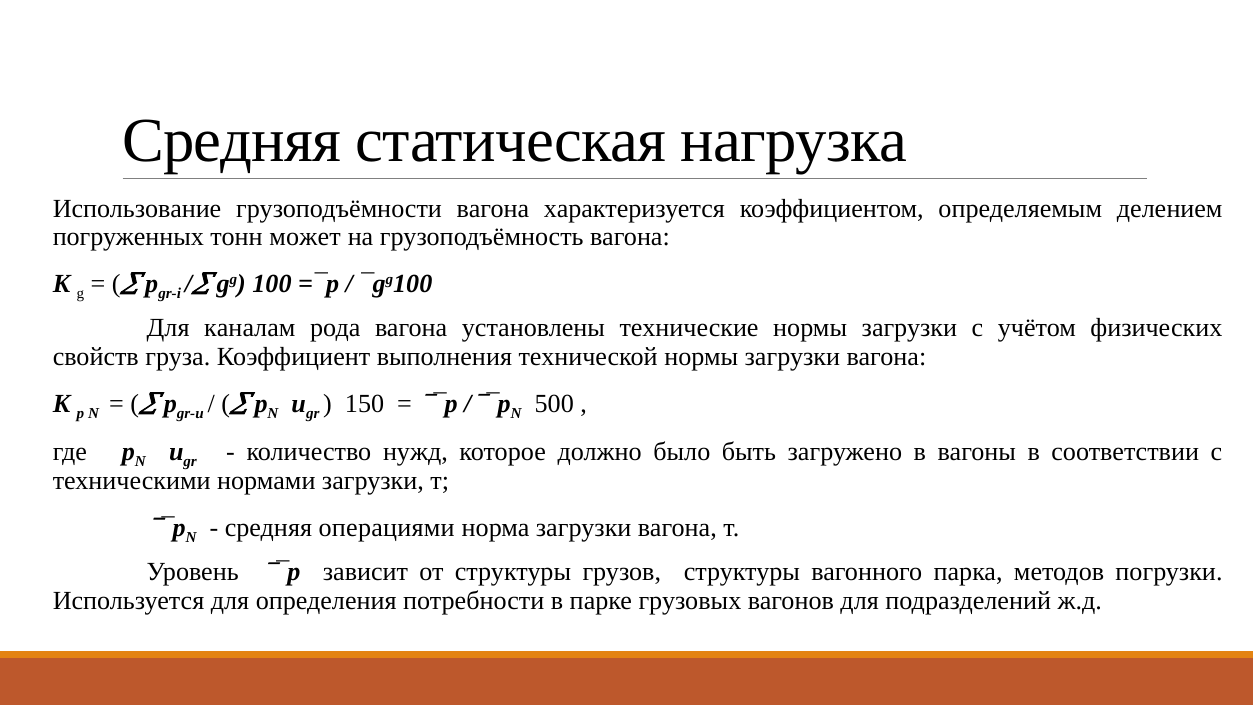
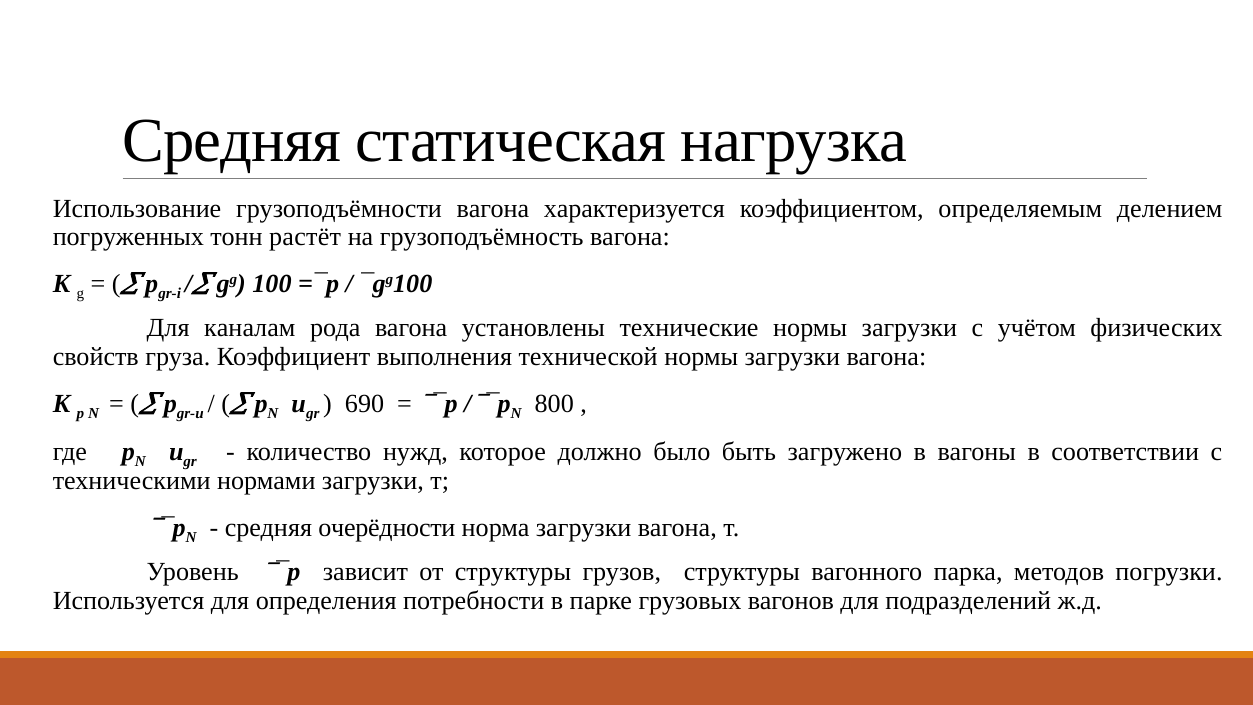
может: может -> растёт (305, 237)
150: 150 -> 690 (365, 403)
500: 500 -> 800 (554, 403)
операциями: операциями -> очерёдности (387, 527)
